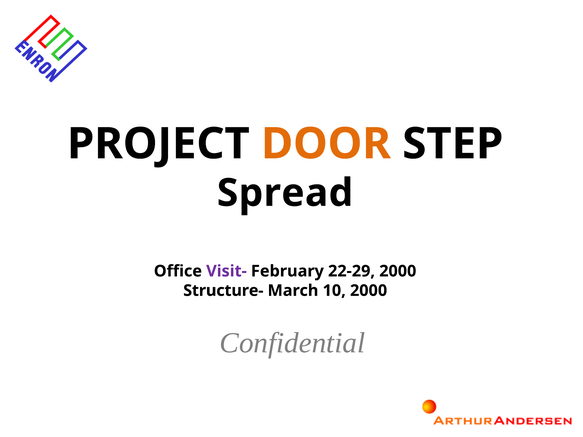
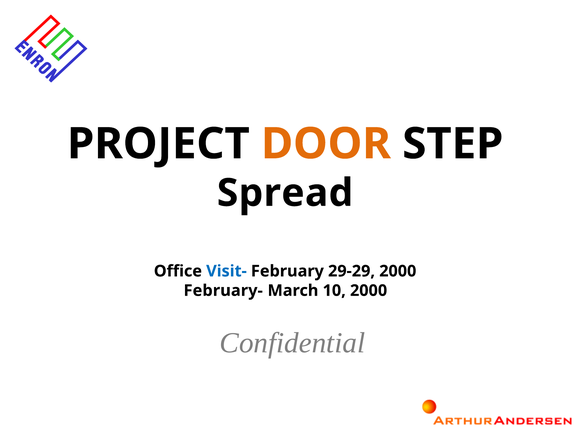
Visit- colour: purple -> blue (226, 271)
22-29: 22-29 -> 29-29 (352, 271)
Structure-: Structure- -> February- (223, 291)
